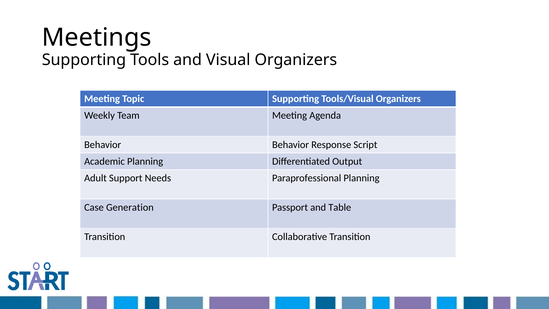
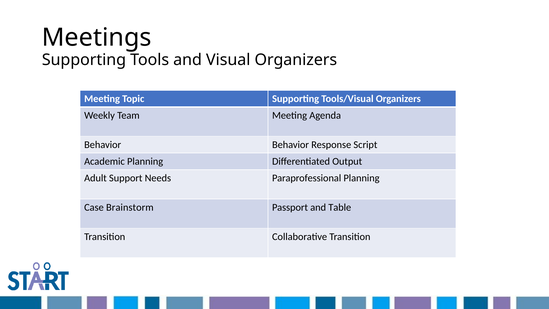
Generation: Generation -> Brainstorm (130, 207)
